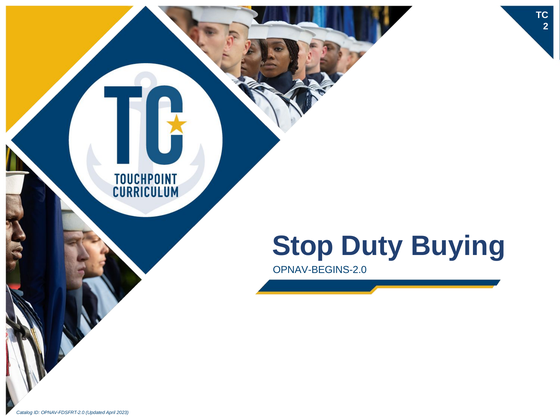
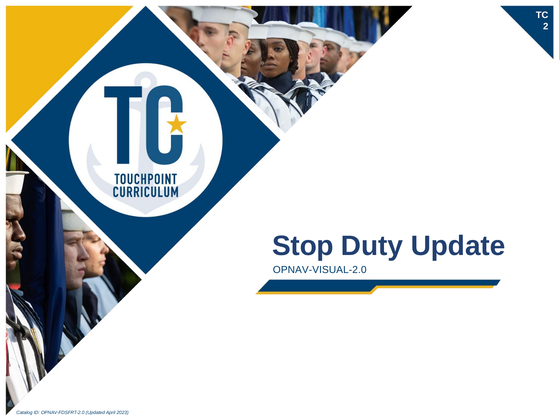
Buying: Buying -> Update (458, 246)
OPNAV-BEGINS-2.0: OPNAV-BEGINS-2.0 -> OPNAV-VISUAL-2.0 (320, 270)
